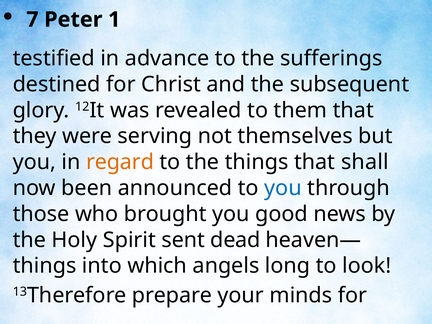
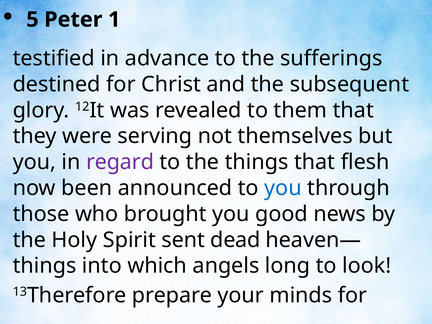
7: 7 -> 5 (32, 20)
regard colour: orange -> purple (120, 162)
shall: shall -> flesh (365, 162)
